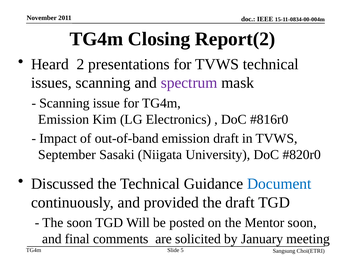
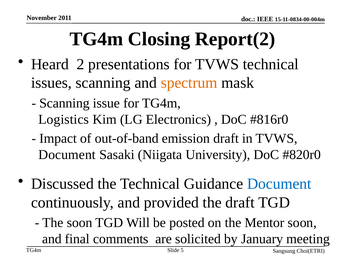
spectrum colour: purple -> orange (189, 83)
Emission: Emission -> Logistics (64, 119)
September: September -> Document (67, 155)
